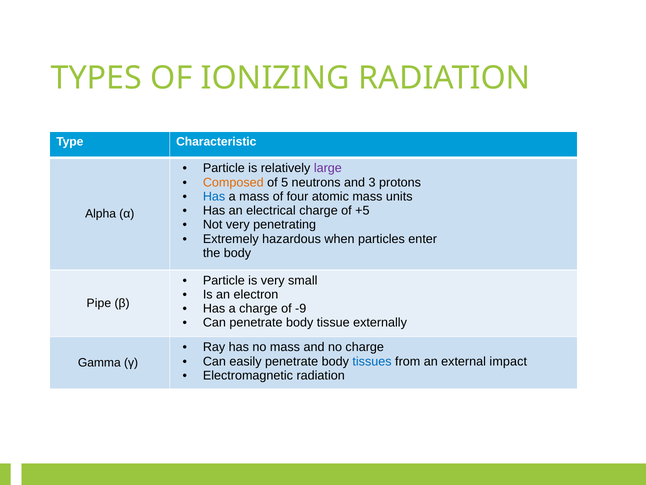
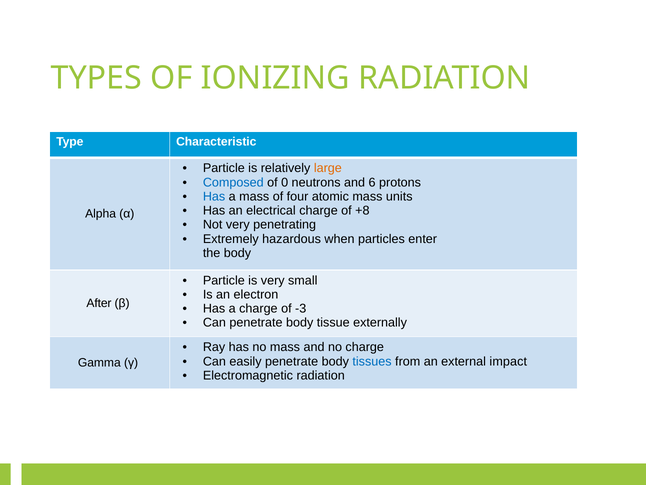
large colour: purple -> orange (328, 168)
Composed colour: orange -> blue (233, 182)
5: 5 -> 0 (285, 182)
3: 3 -> 6 (372, 182)
+5: +5 -> +8 (362, 210)
Pipe: Pipe -> After (99, 303)
-9: -9 -> -3 (301, 308)
